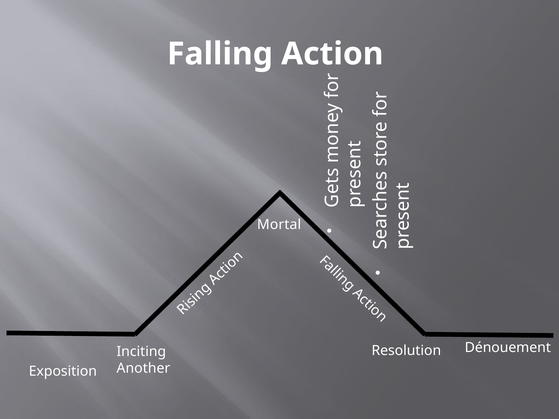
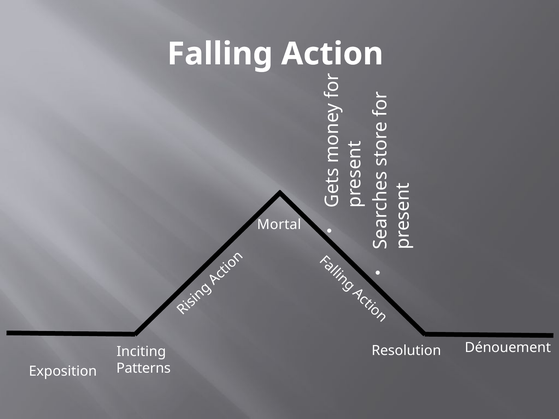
Another: Another -> Patterns (144, 369)
